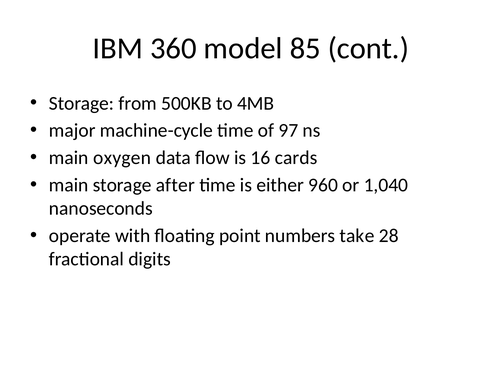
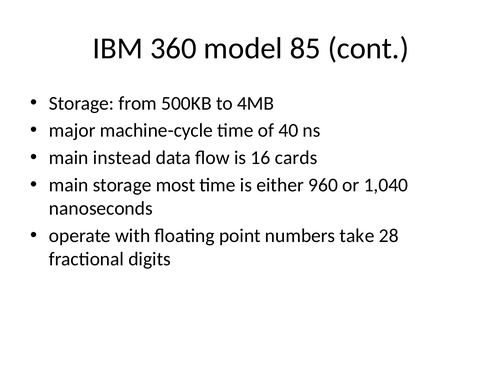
97: 97 -> 40 (288, 131)
oxygen: oxygen -> instead (122, 158)
after: after -> most (175, 185)
